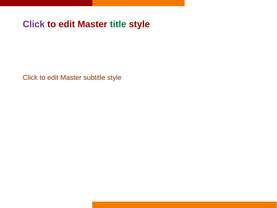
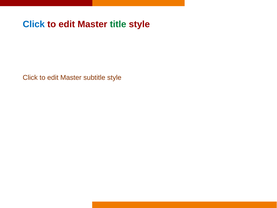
Click colour: purple -> blue (34, 24)
